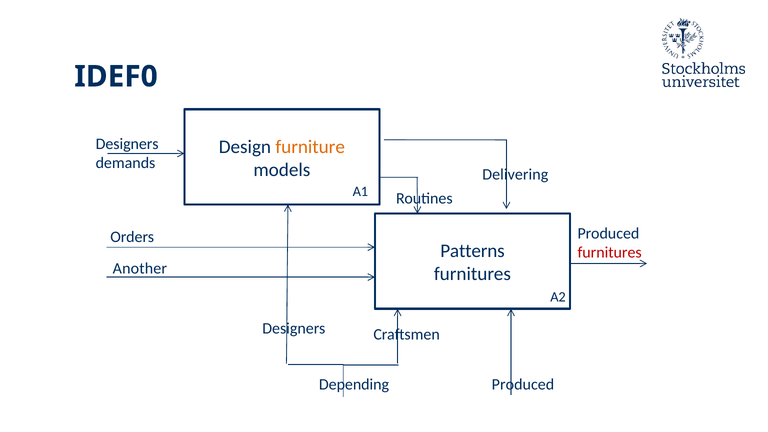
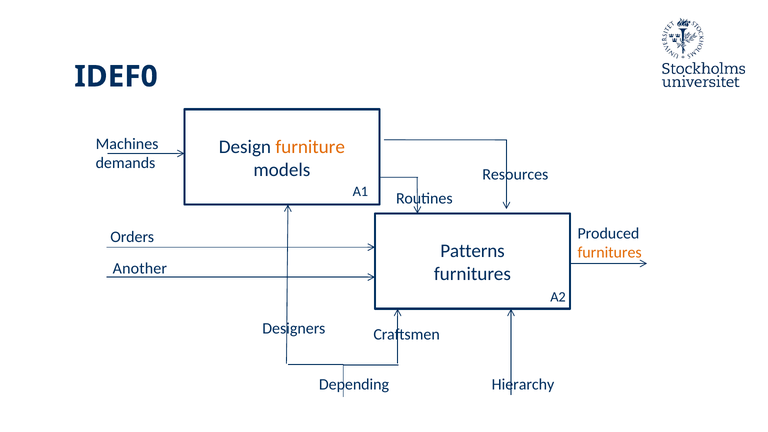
Designers: Designers -> Machines (127, 144)
Delivering: Delivering -> Resources (515, 175)
furnitures colour: red -> orange (610, 253)
Produced: Produced -> Hierarchy (523, 384)
